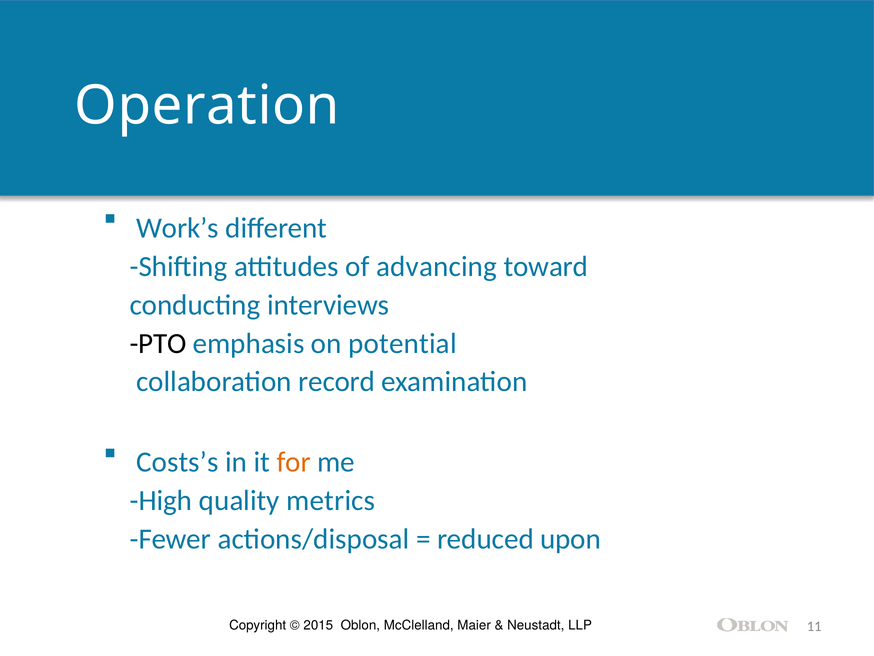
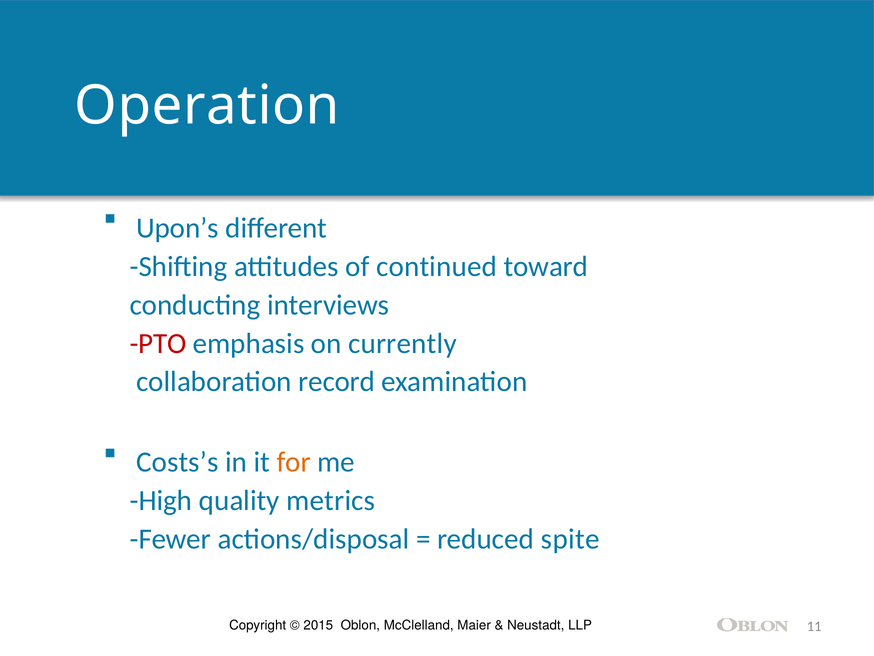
Work’s: Work’s -> Upon’s (178, 228)
advancing: advancing -> continued (437, 266)
PTO colour: black -> red (158, 343)
potential: potential -> currently (402, 343)
upon: upon -> spite (570, 539)
